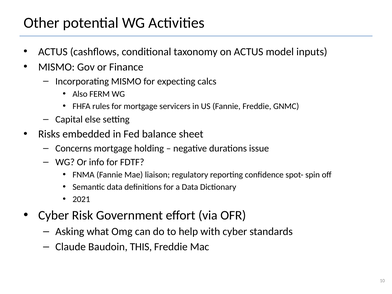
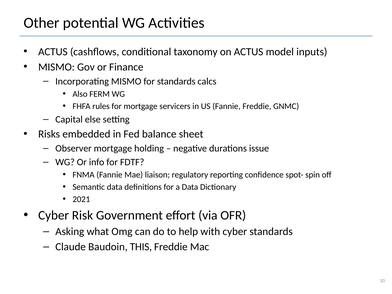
for expecting: expecting -> standards (176, 81)
Concerns: Concerns -> Observer (74, 148)
